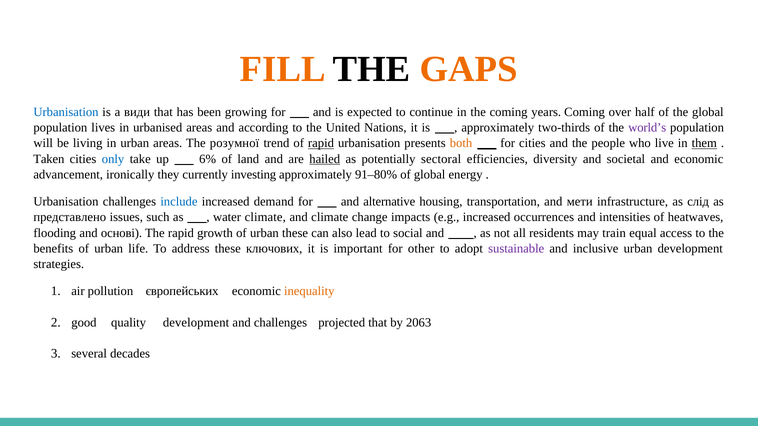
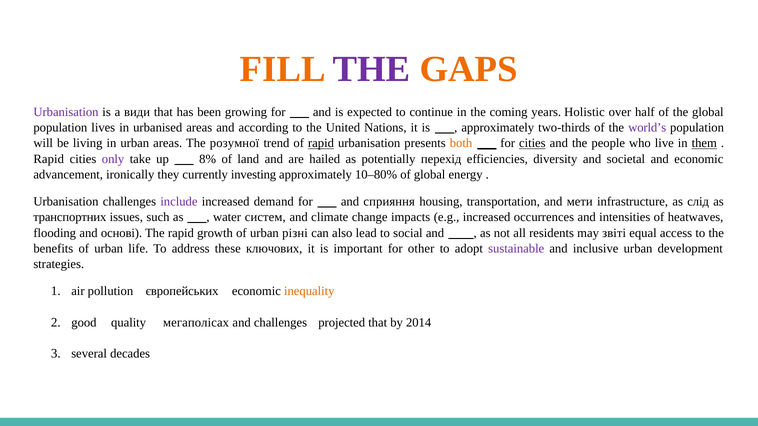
THE colour: black -> purple (371, 69)
Urbanisation colour: blue -> purple (66, 112)
years Coming: Coming -> Holistic (585, 112)
cities underline: none -> present (532, 143)
Taken: Taken -> Rapid (49, 159)
only colour: blue -> purple (113, 159)
6%: 6% -> 8% (208, 159)
hailed underline: present -> none (325, 159)
sectoral: sectoral -> перехід (441, 159)
91–80%: 91–80% -> 10–80% (376, 175)
include colour: blue -> purple (179, 202)
alternative: alternative -> сприяння (389, 202)
представлено: представлено -> транспортних (70, 217)
water climate: climate -> систем (265, 217)
urban these: these -> різні (295, 233)
train: train -> звіті (614, 233)
quality development: development -> мегаполісах (196, 323)
2063: 2063 -> 2014 (419, 323)
